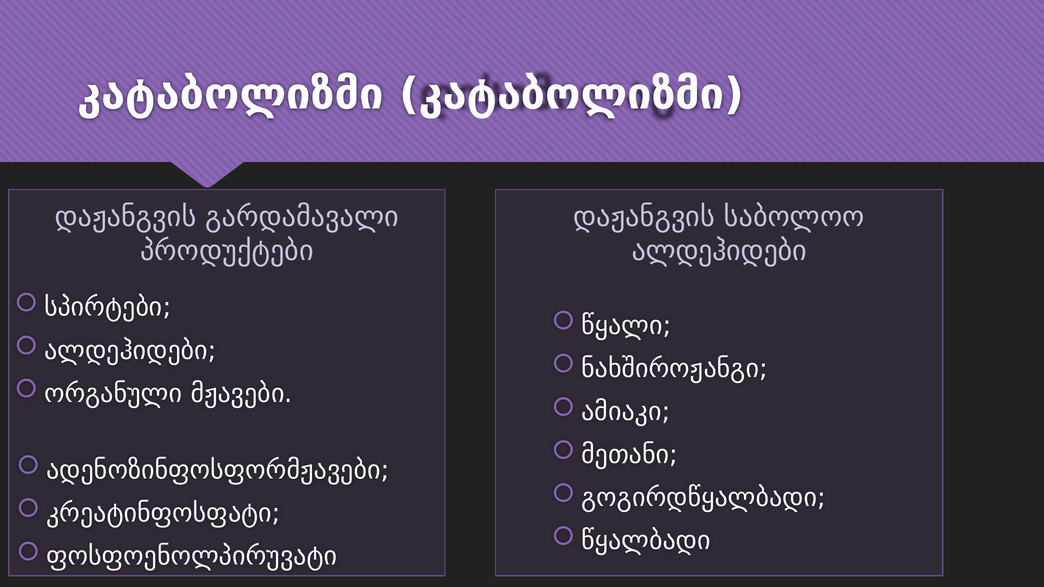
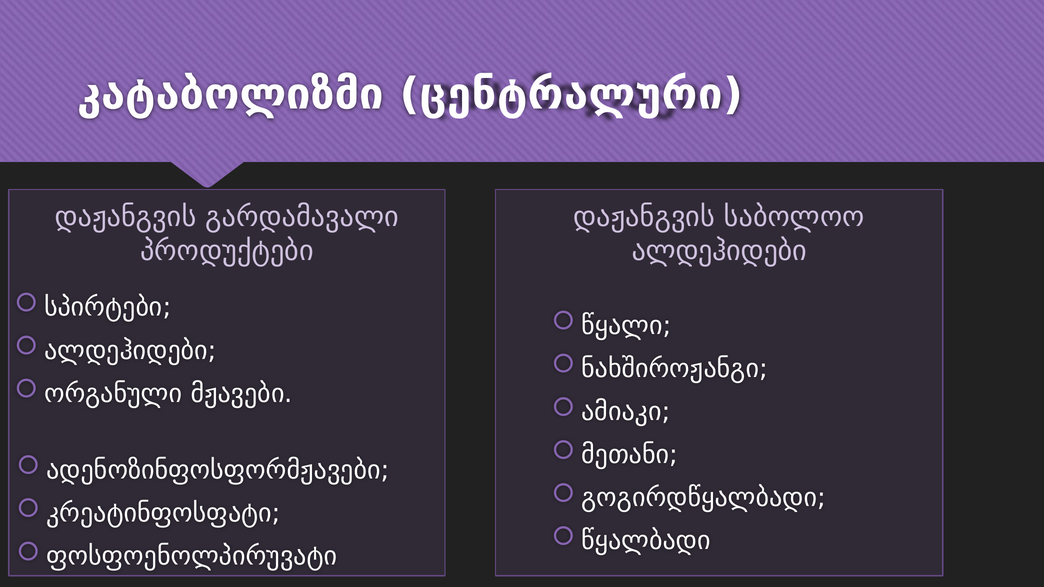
კატაბოლიზმი კატაბოლიზმი: კატაბოლიზმი -> ცენტრალური (571, 94)
